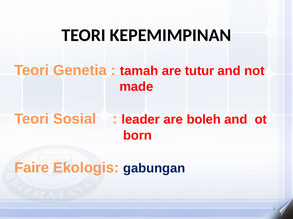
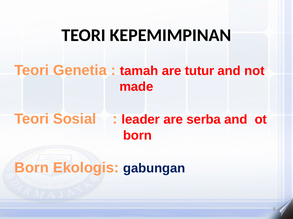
boleh: boleh -> serba (204, 120)
Faire: Faire -> Born (32, 168)
